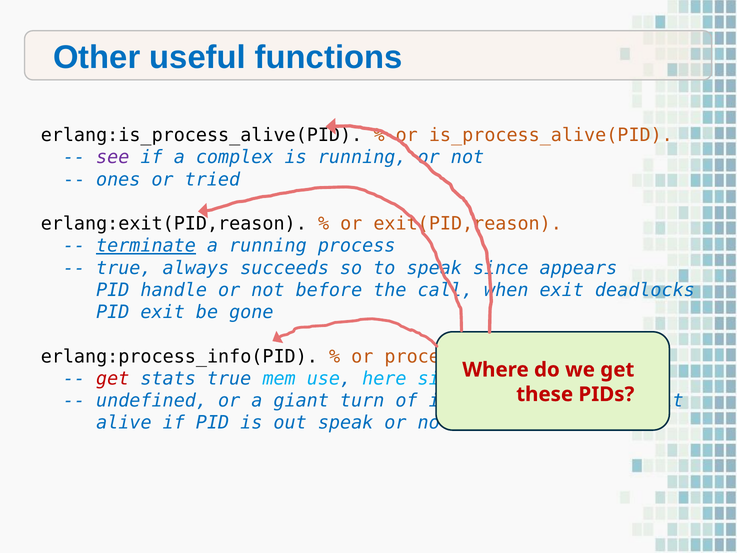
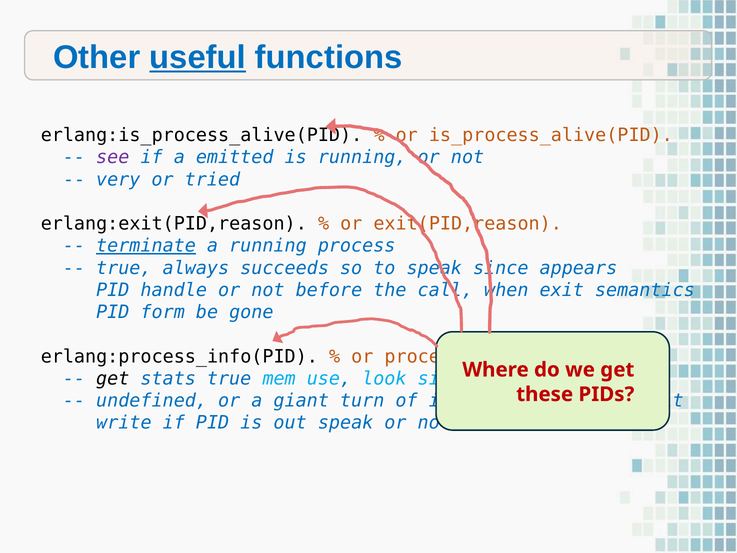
useful underline: none -> present (198, 57)
complex: complex -> emitted (235, 157)
ones: ones -> very (118, 179)
deadlocks: deadlocks -> semantics (645, 290)
PID exit: exit -> form (163, 312)
get colour: red -> black (113, 378)
here: here -> look (384, 378)
alive: alive -> write (124, 423)
